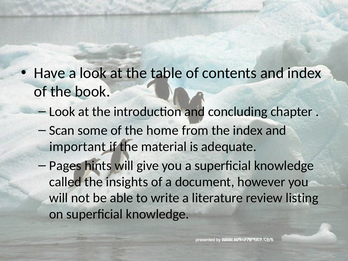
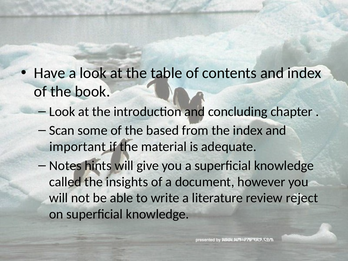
home: home -> based (163, 130)
Pages: Pages -> Notes (65, 166)
listing: listing -> reject (302, 198)
